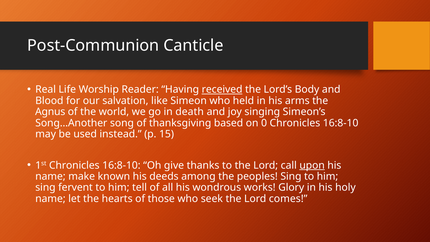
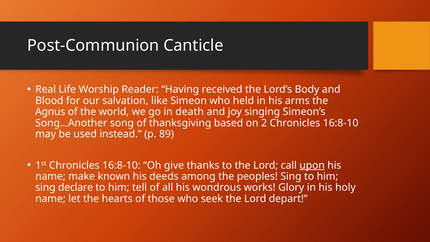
received underline: present -> none (222, 90)
0: 0 -> 2 (264, 123)
15: 15 -> 89 (167, 134)
fervent: fervent -> declare (76, 187)
comes: comes -> depart (288, 199)
